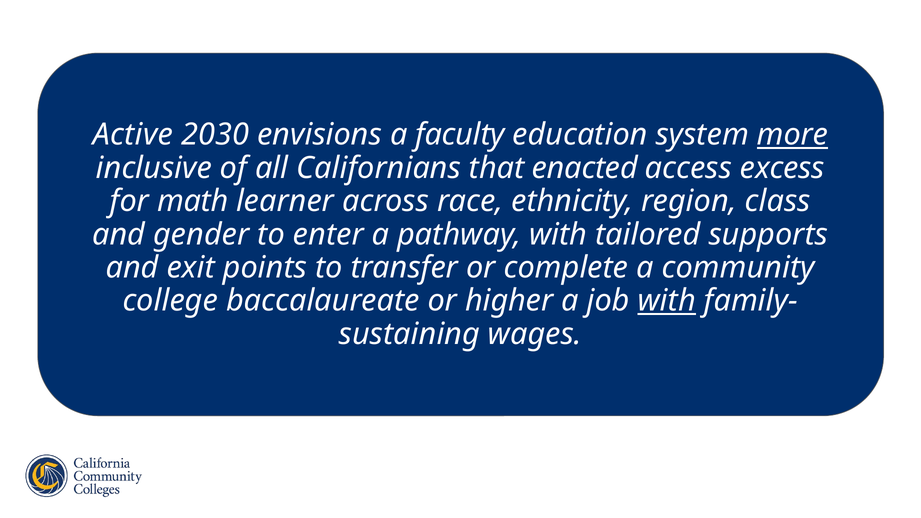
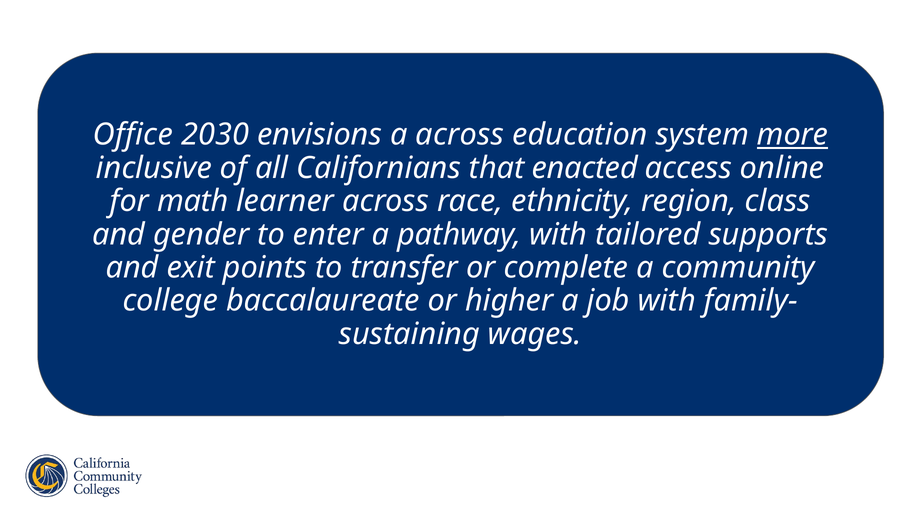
Active: Active -> Office (133, 135)
a faculty: faculty -> across (460, 135)
excess: excess -> online (782, 168)
with underline: present -> none (667, 301)
